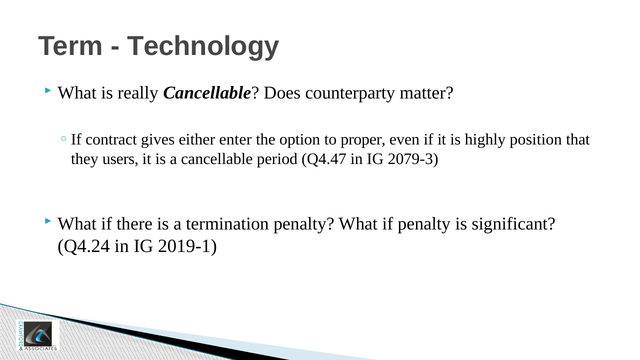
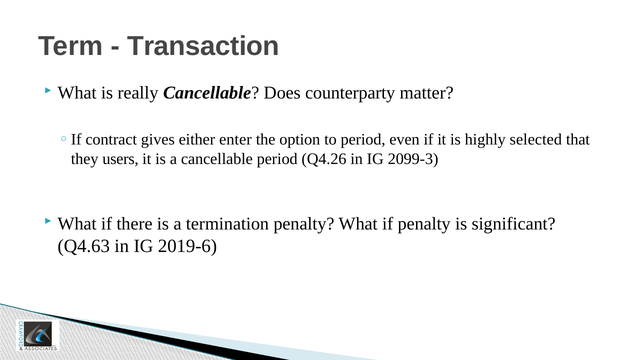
Technology: Technology -> Transaction (203, 46)
to proper: proper -> period (363, 140)
position: position -> selected (536, 140)
Q4.47: Q4.47 -> Q4.26 (324, 159)
2079-3: 2079-3 -> 2099-3 (413, 159)
Q4.24: Q4.24 -> Q4.63 (84, 246)
2019-1: 2019-1 -> 2019-6 (187, 246)
